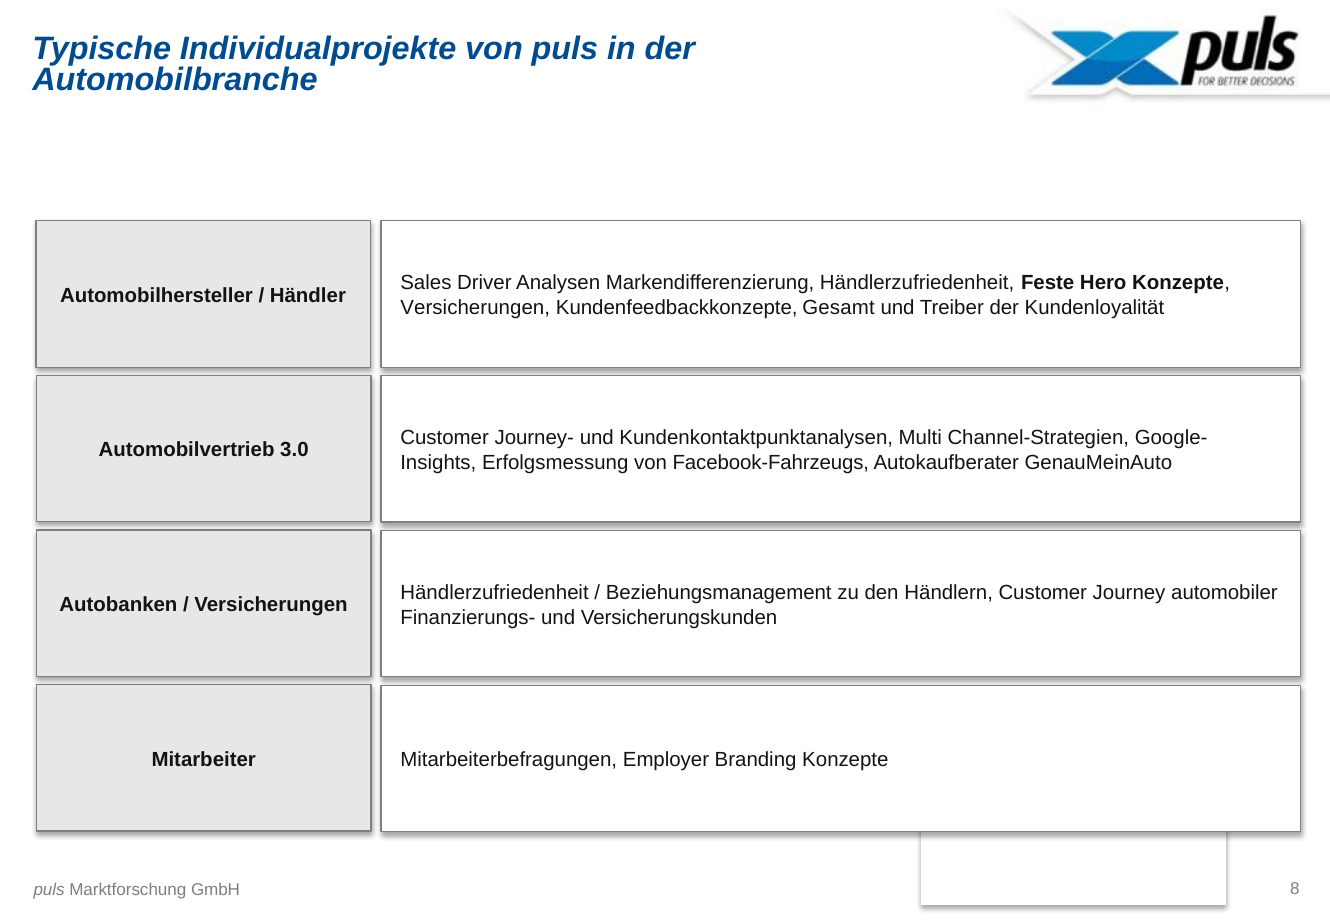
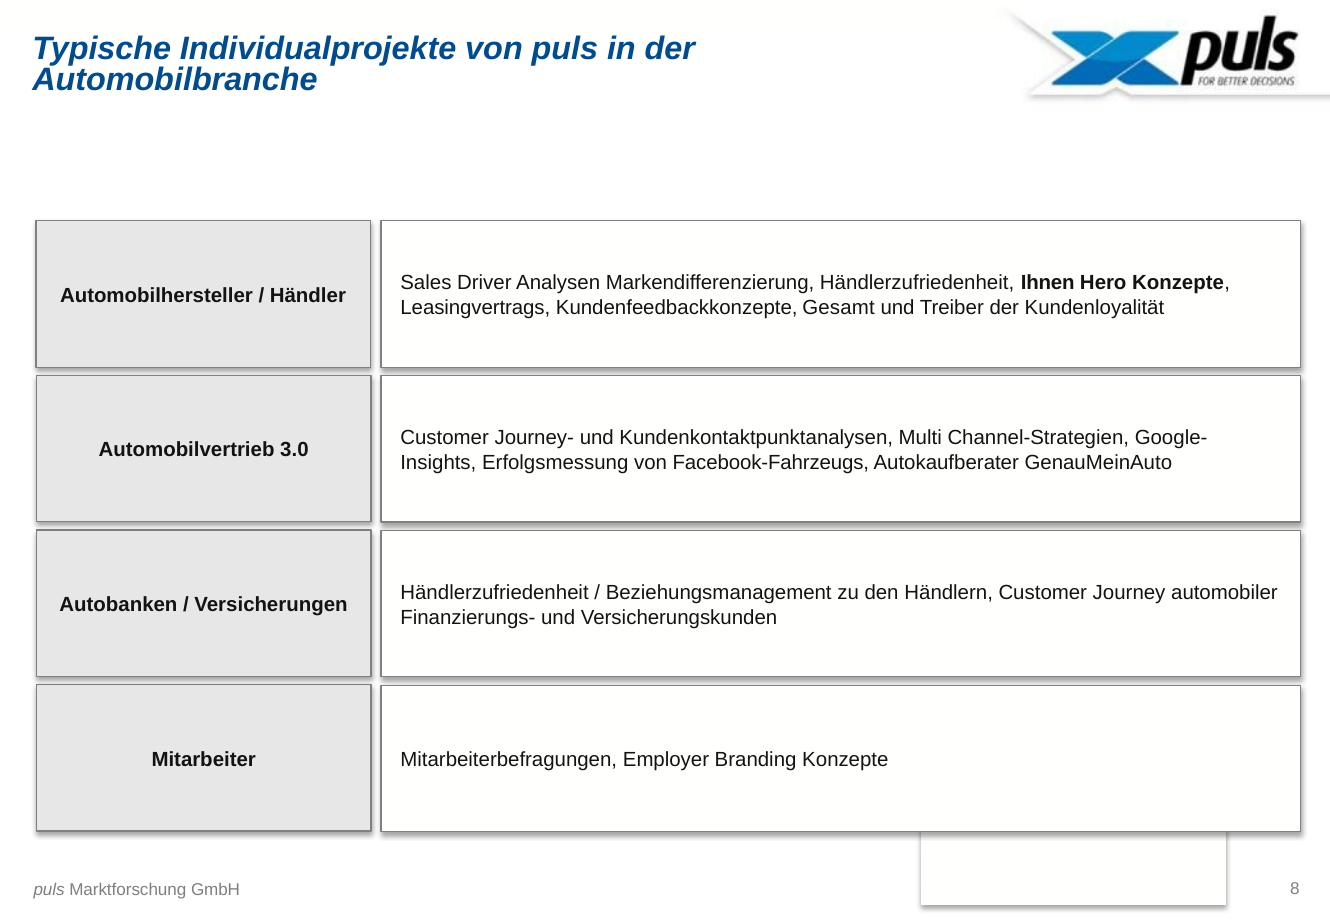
Feste: Feste -> Ihnen (1048, 283)
Versicherungen: Versicherungen -> Leasingvertrags (475, 308)
